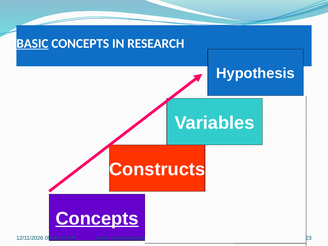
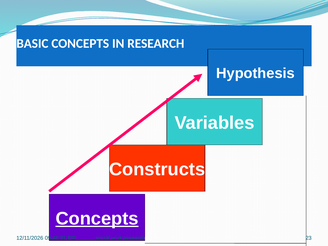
BASIC underline: present -> none (32, 43)
